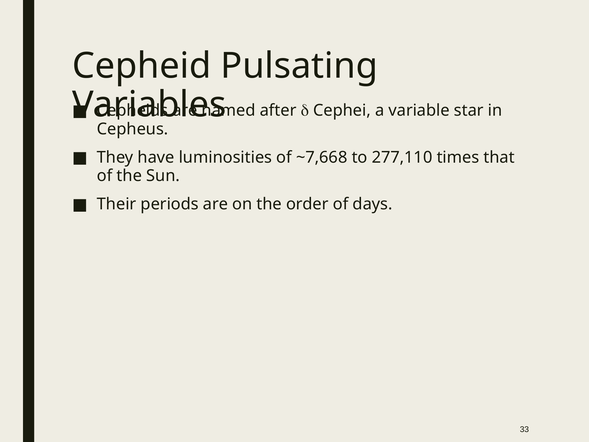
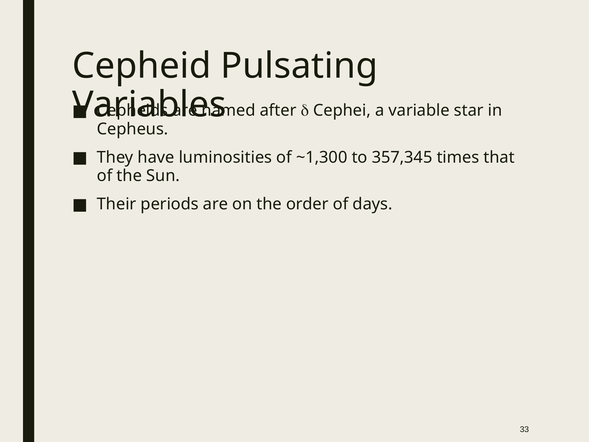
~7,668: ~7,668 -> ~1,300 (322, 157)
277,110: 277,110 -> 357,345 (402, 157)
